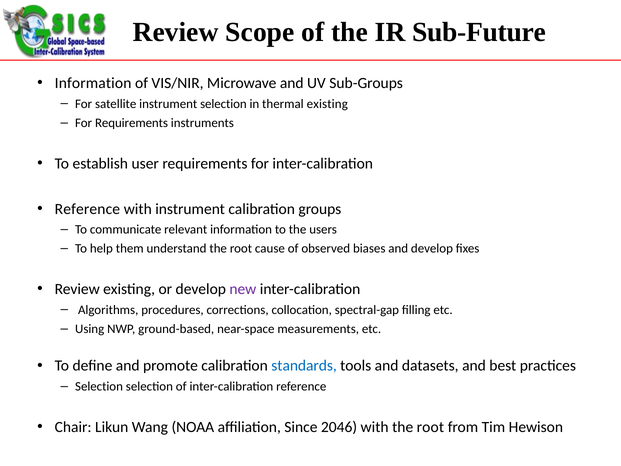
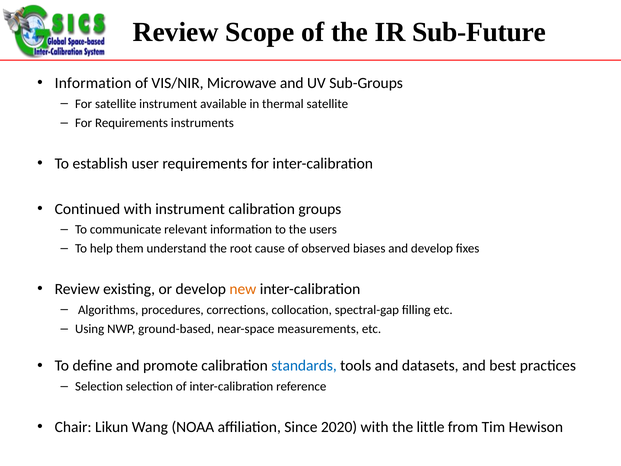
instrument selection: selection -> available (223, 104)
thermal existing: existing -> satellite (327, 104)
Reference: Reference -> Continued (87, 209)
new colour: purple -> orange (243, 289)
2046: 2046 -> 2020 (339, 427)
with the root: root -> little (431, 427)
